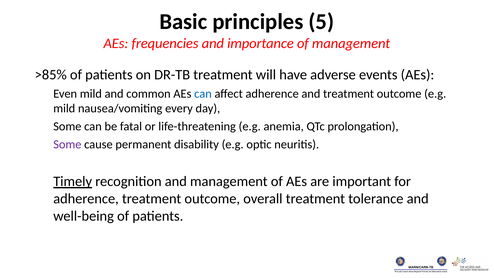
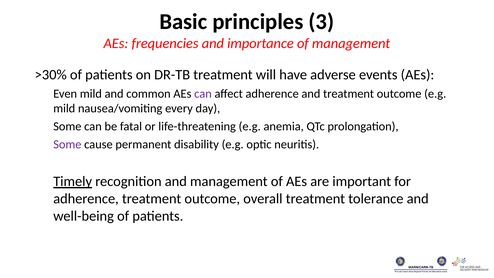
5: 5 -> 3 (321, 22)
>85%: >85% -> >30% (51, 75)
can colour: blue -> purple (203, 94)
